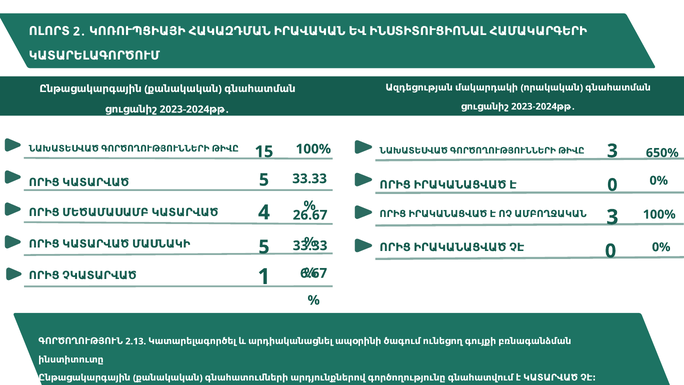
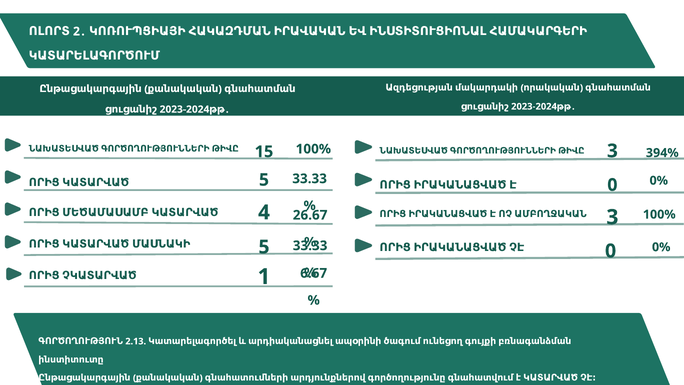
650%: 650% -> 394% (662, 153)
